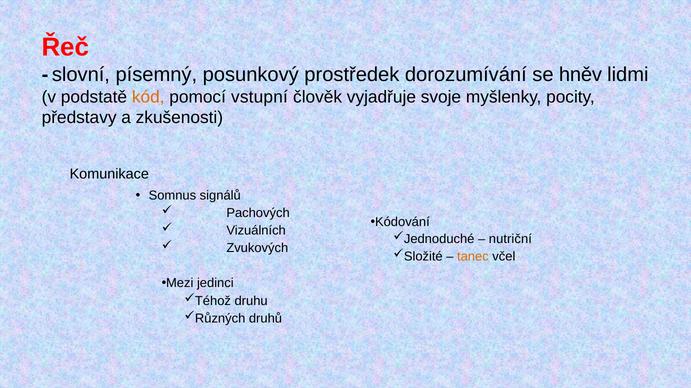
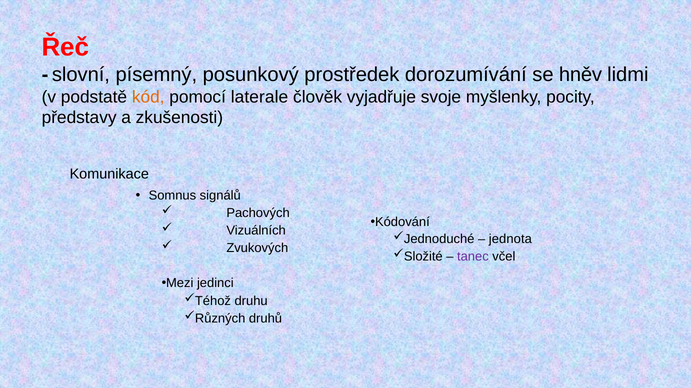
vstupní: vstupní -> laterale (259, 97)
nutriční: nutriční -> jednota (510, 240)
tanec colour: orange -> purple (473, 257)
